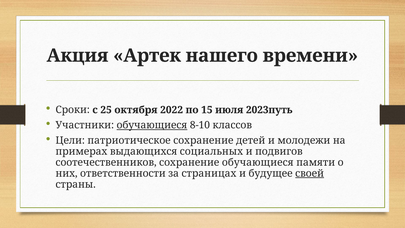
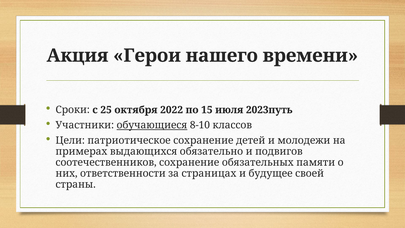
Артек: Артек -> Герои (147, 56)
социальных: социальных -> обязательно (211, 151)
сохранение обучающиеся: обучающиеся -> обязательных (258, 162)
своей underline: present -> none (310, 173)
